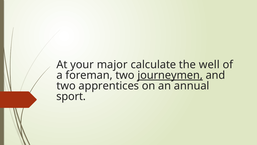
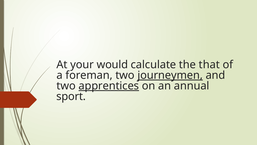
major: major -> would (112, 65)
well: well -> that (209, 65)
apprentices underline: none -> present (109, 86)
